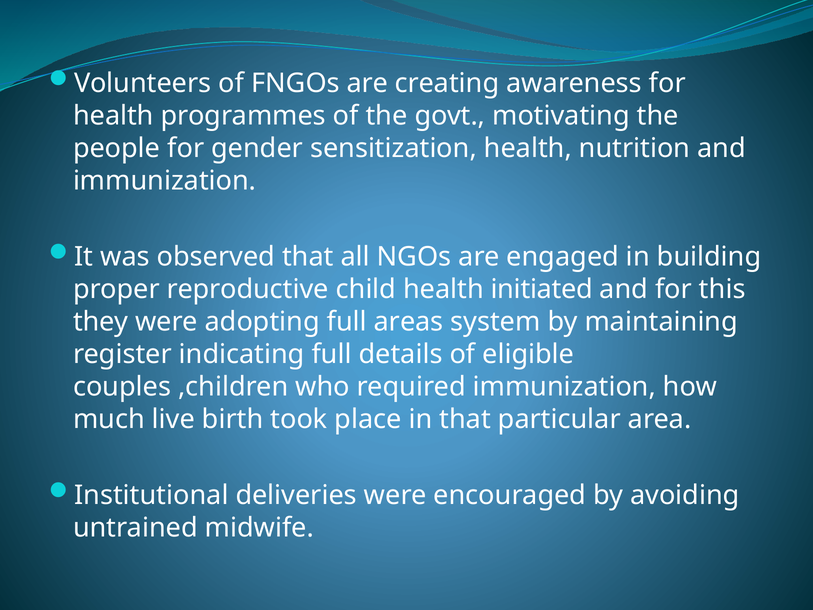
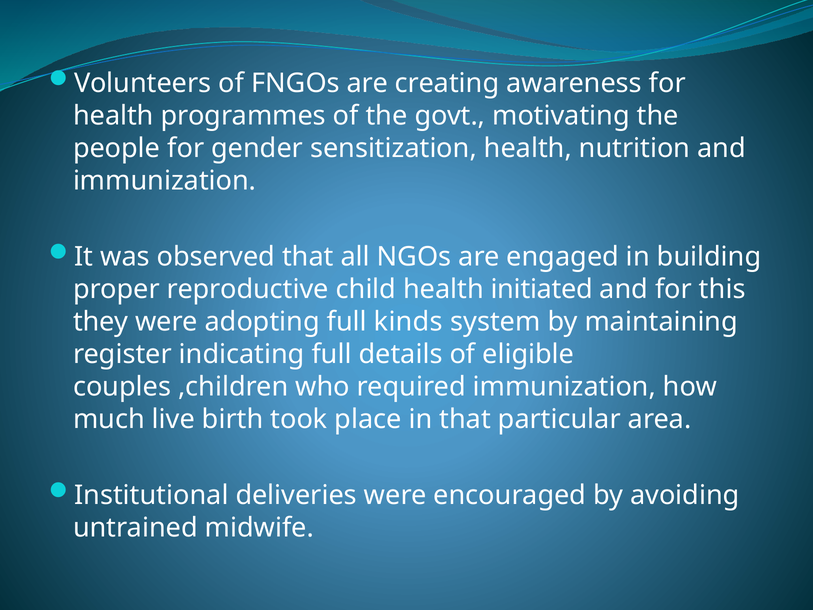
areas: areas -> kinds (408, 322)
